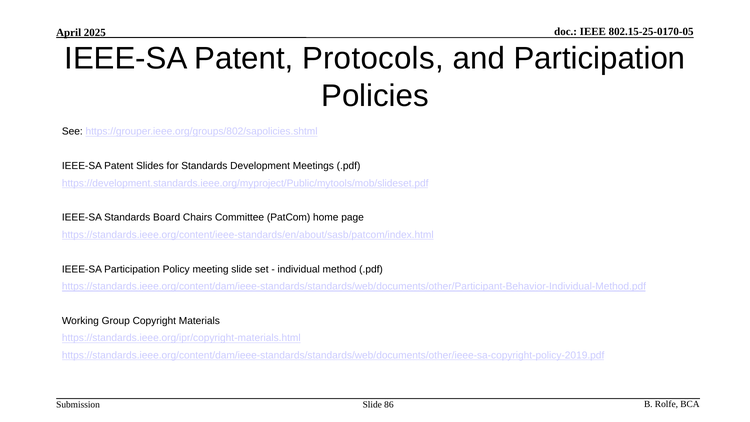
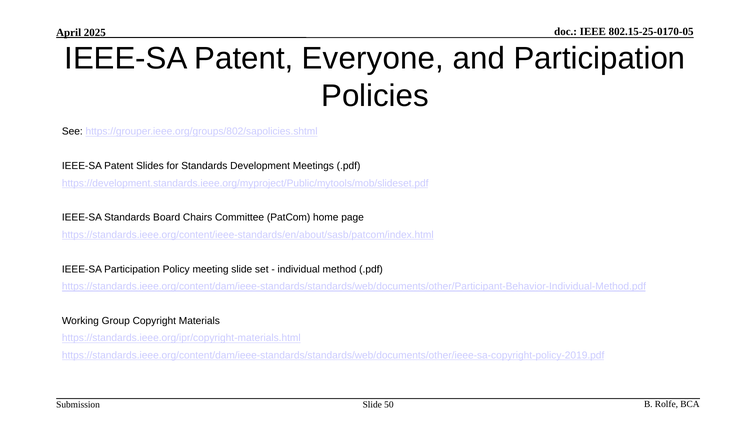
Protocols: Protocols -> Everyone (373, 58)
86: 86 -> 50 (389, 405)
